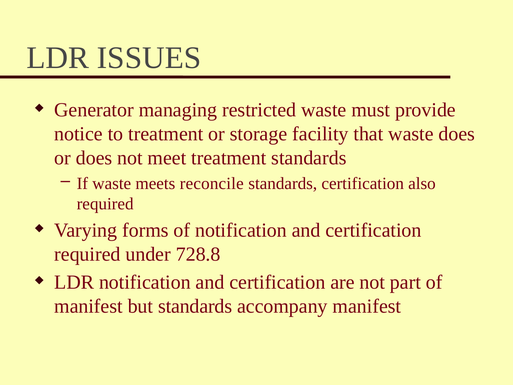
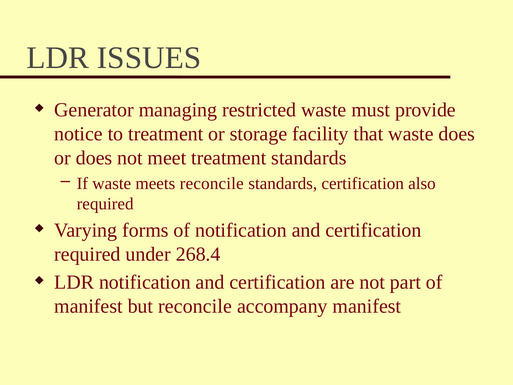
728.8: 728.8 -> 268.4 (198, 254)
but standards: standards -> reconcile (195, 306)
